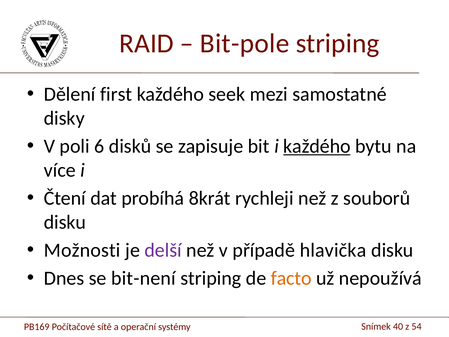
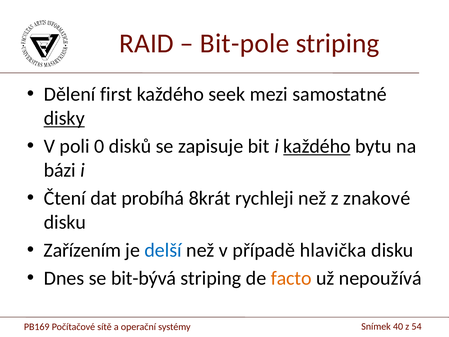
disky underline: none -> present (64, 118)
6: 6 -> 0 (99, 146)
více: více -> bázi (60, 170)
souborů: souborů -> znakové (377, 198)
Možnosti: Možnosti -> Zařízením (82, 250)
delší colour: purple -> blue (163, 250)
bit-není: bit-není -> bit-bývá (144, 278)
